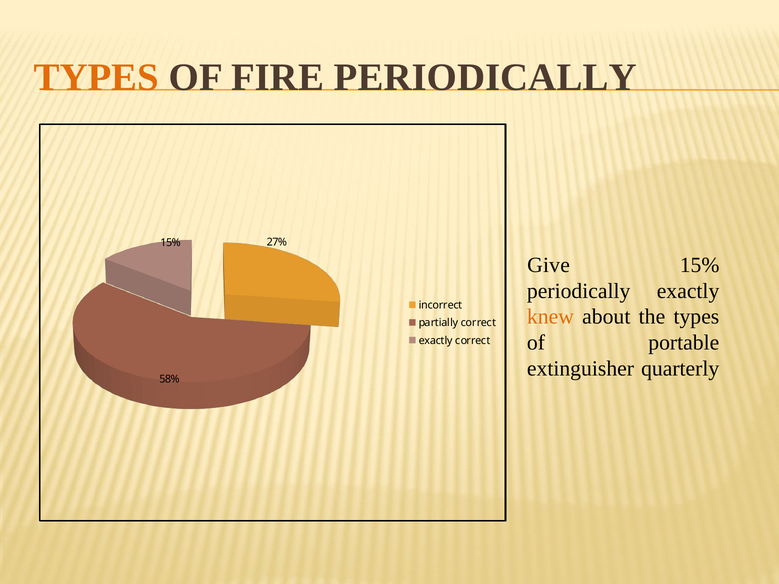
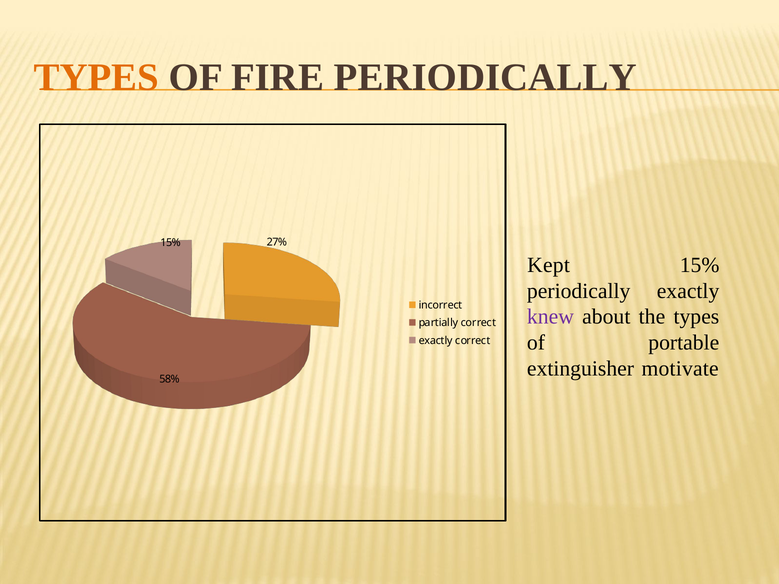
Give: Give -> Kept (549, 265)
knew colour: orange -> purple (550, 317)
quarterly: quarterly -> motivate (680, 369)
